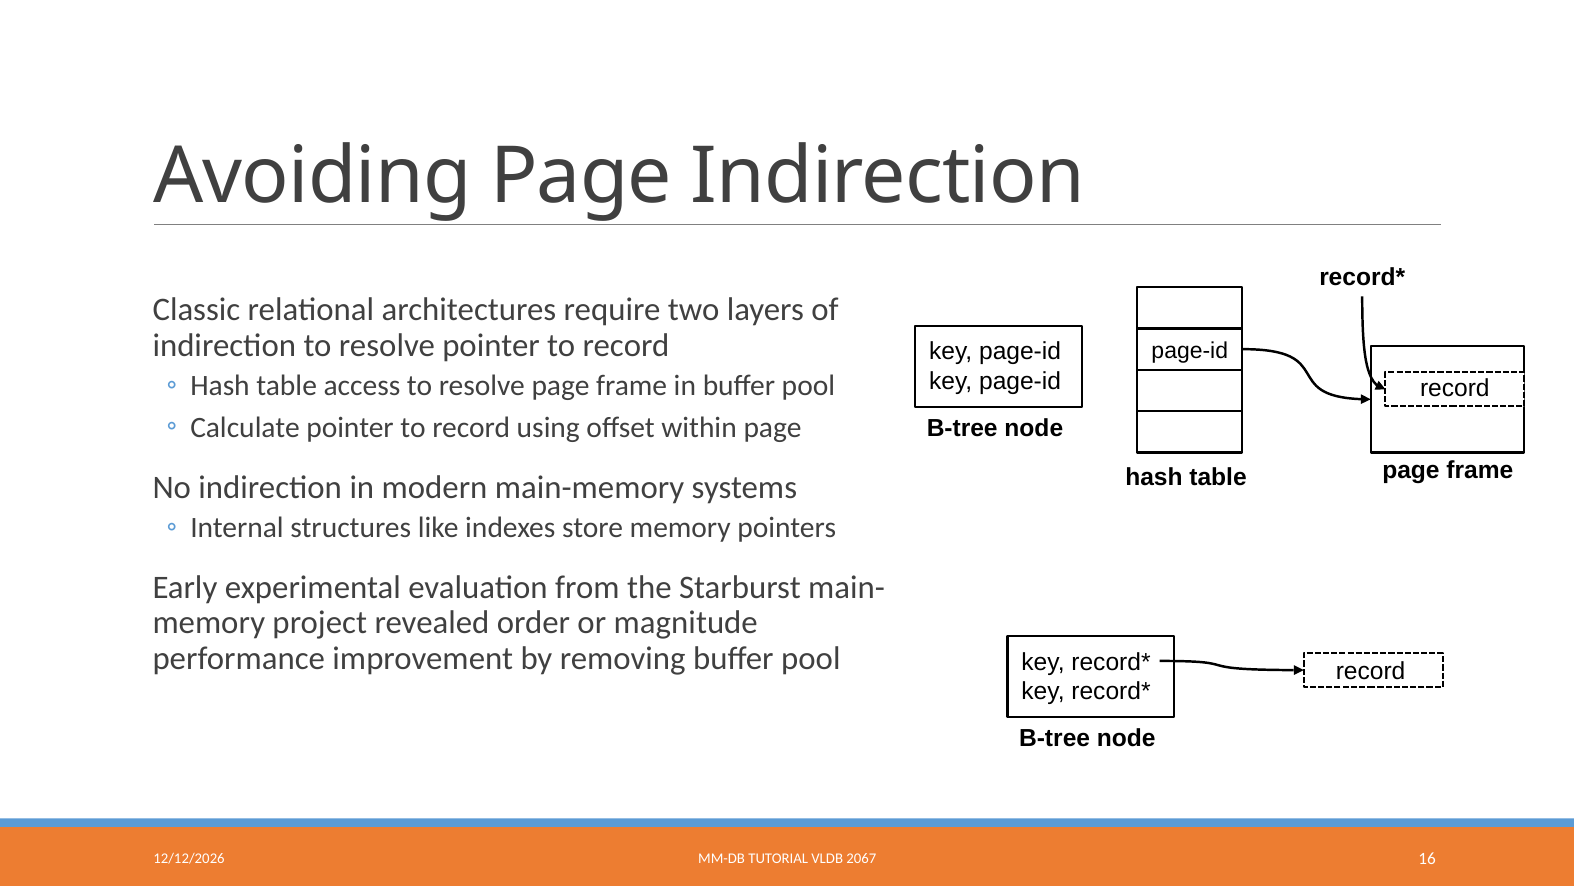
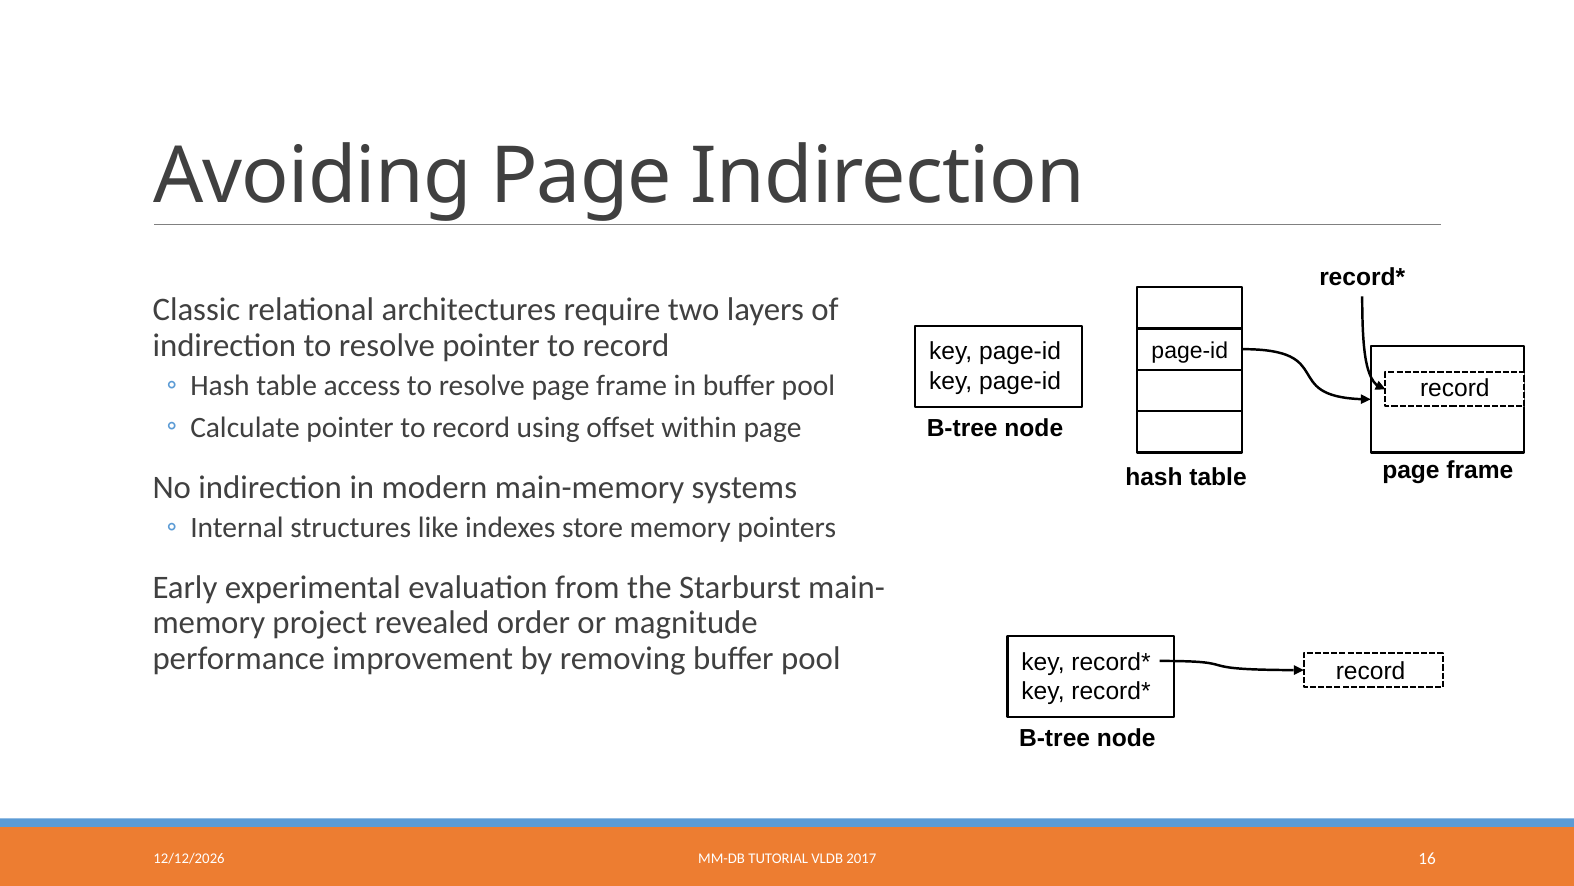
2067: 2067 -> 2017 (861, 858)
